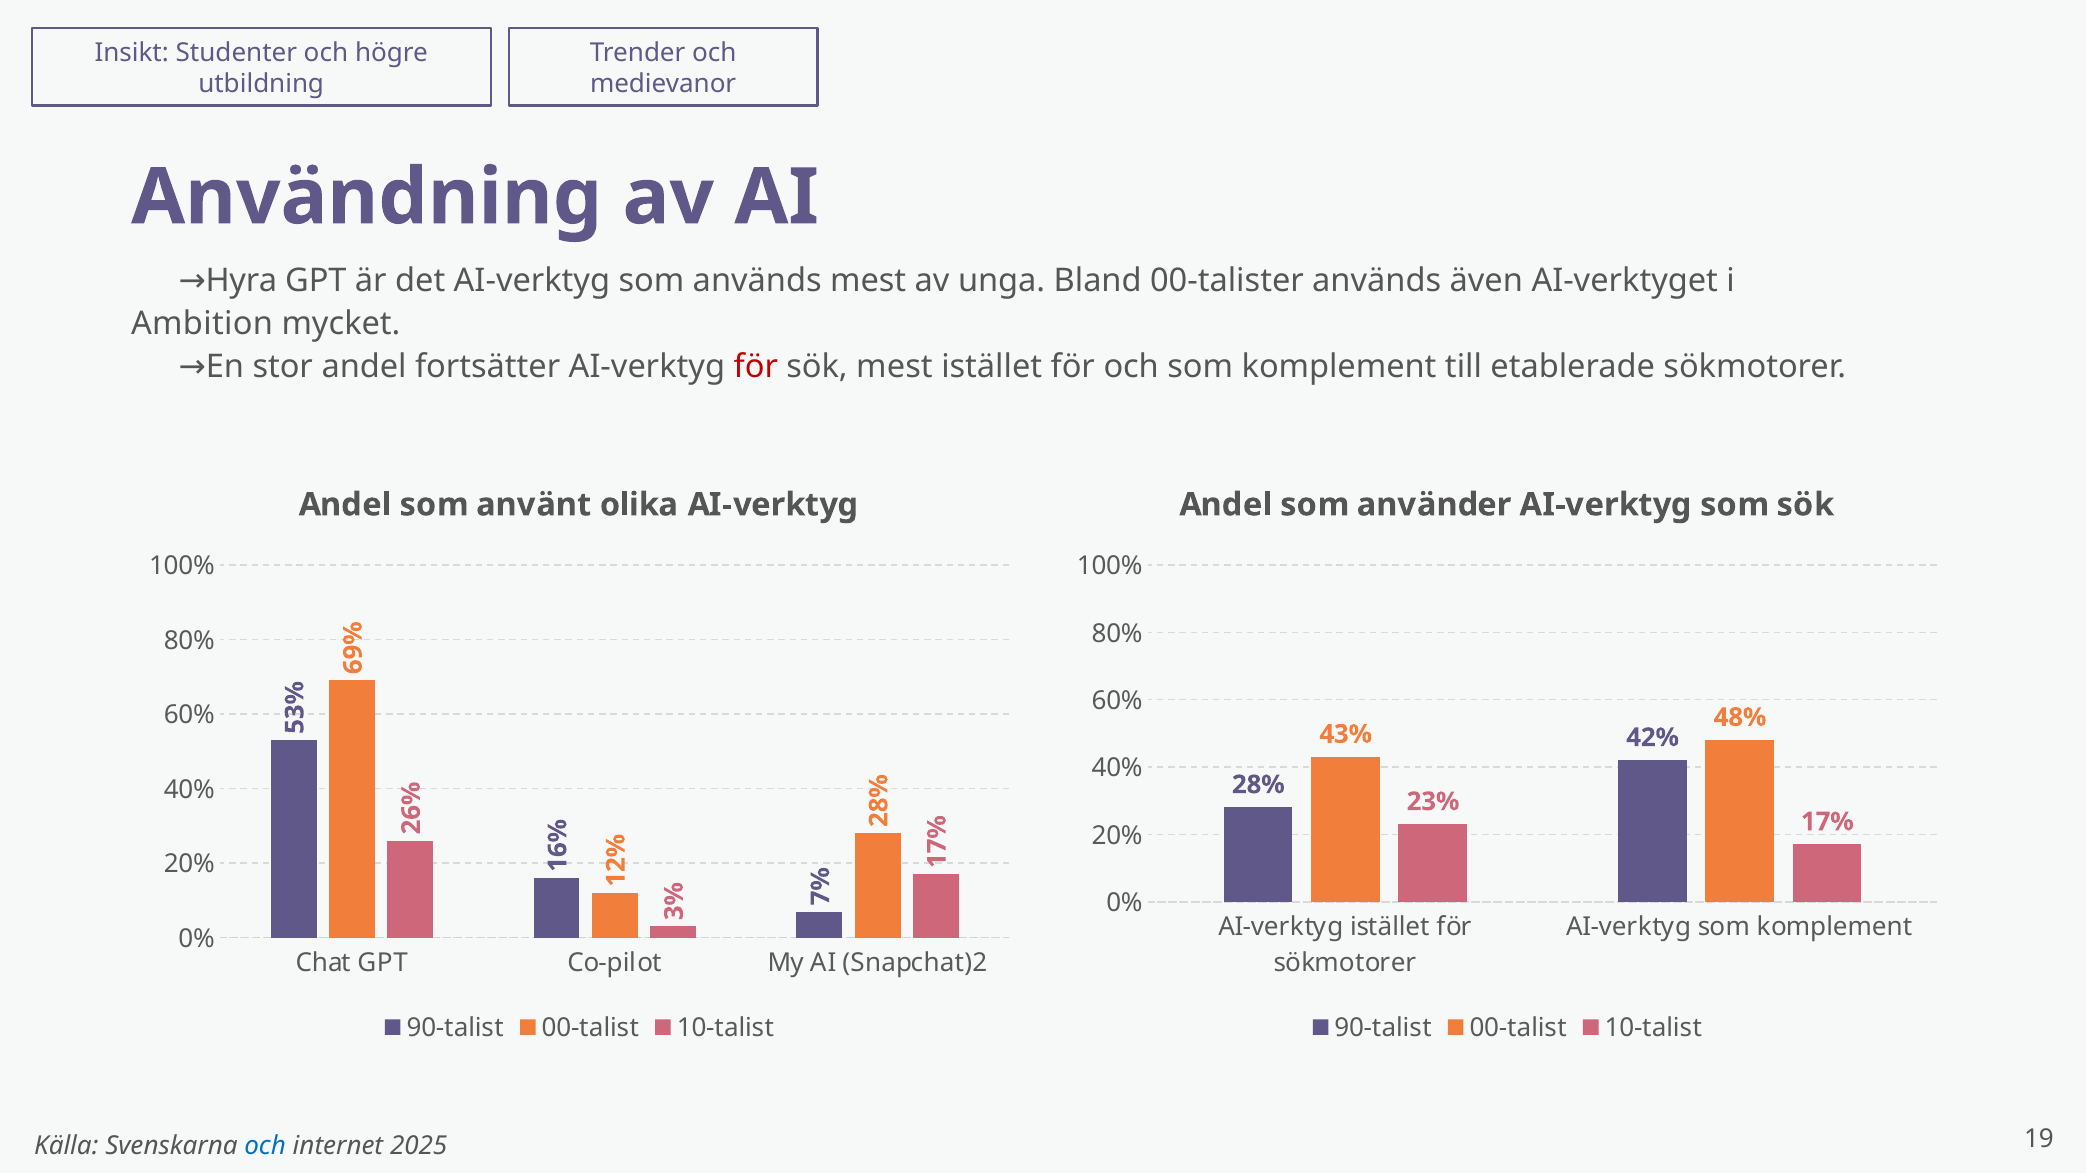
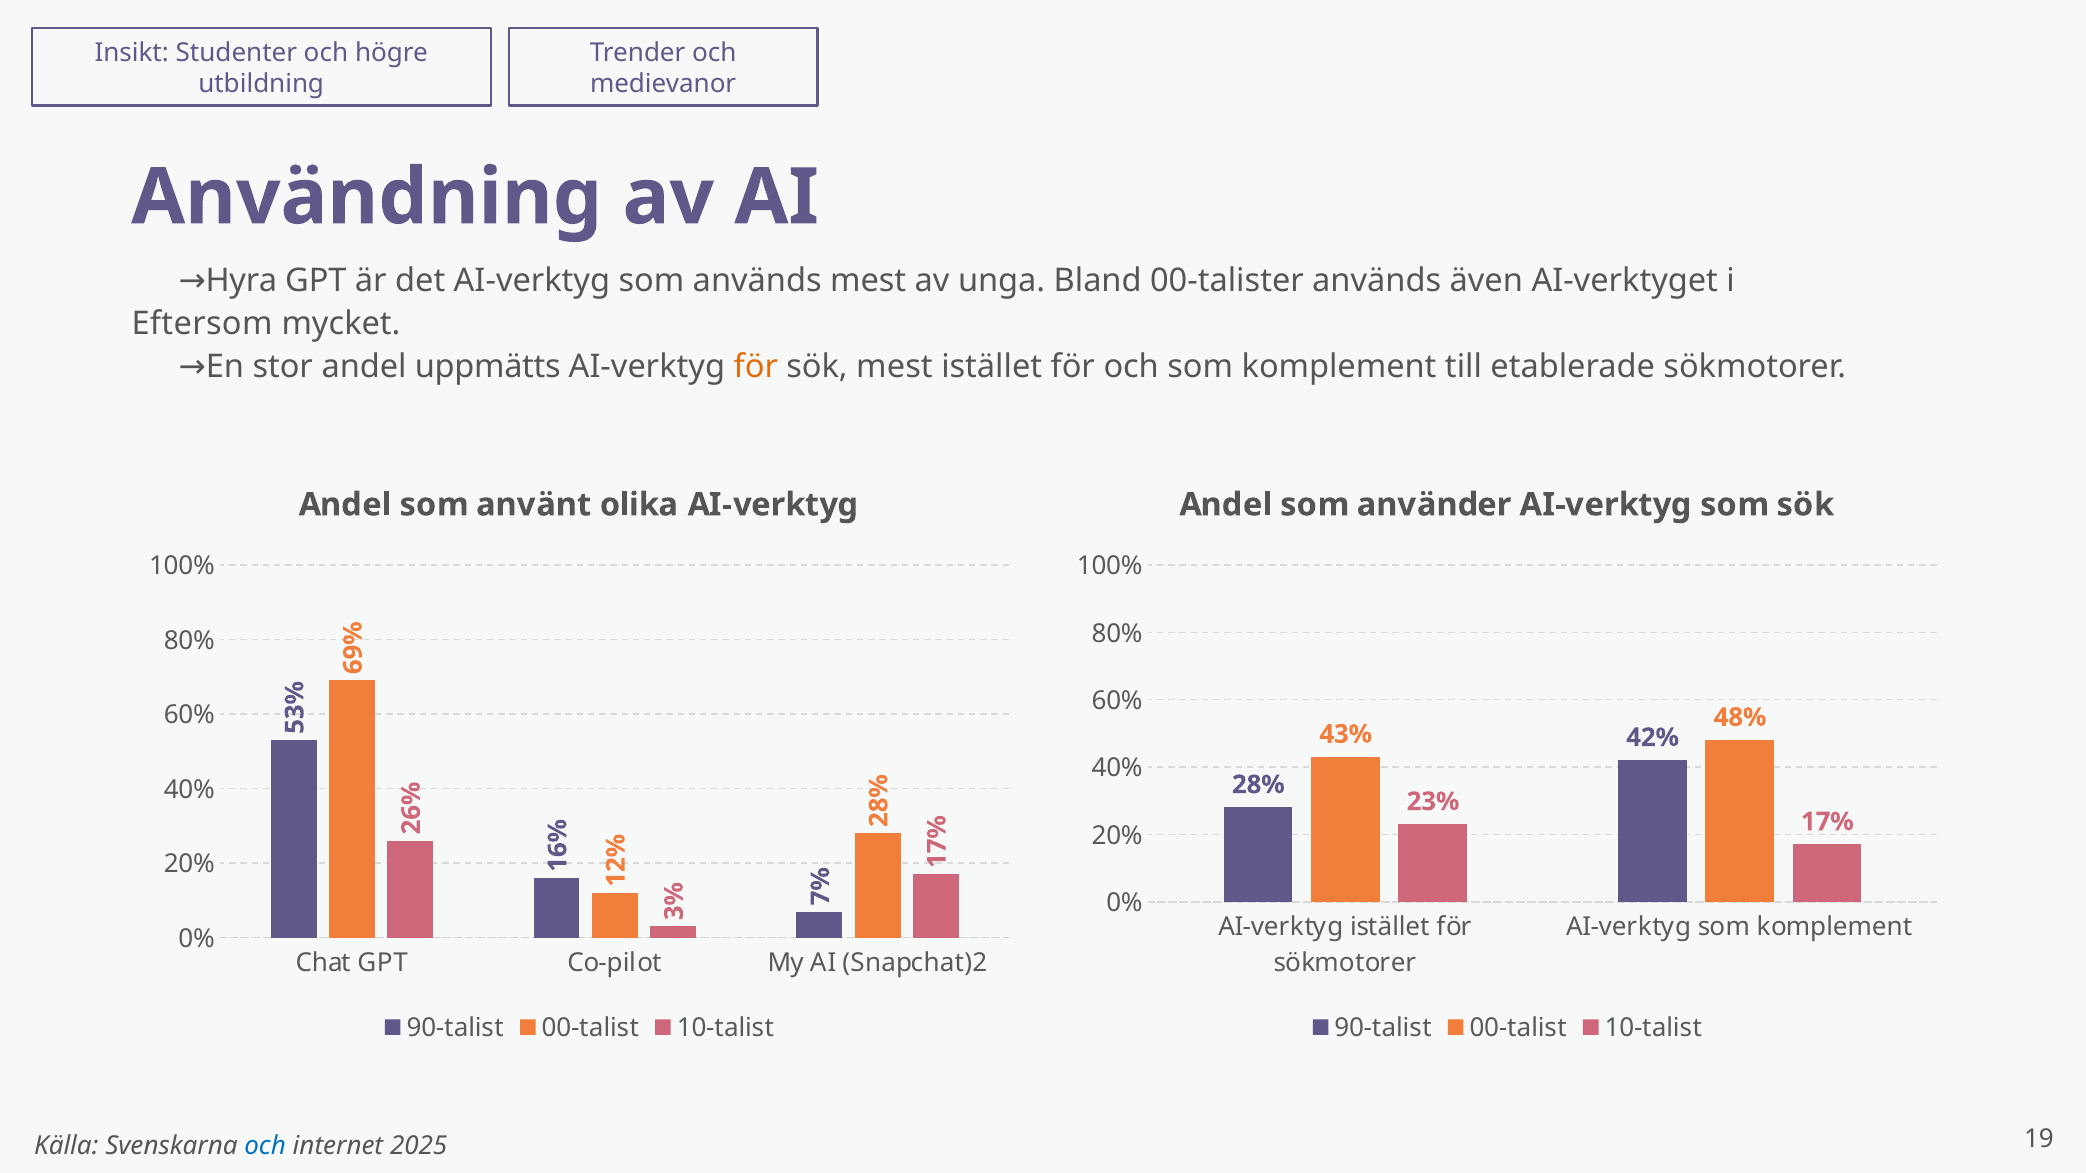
Ambition: Ambition -> Eftersom (202, 324)
fortsätter: fortsätter -> uppmätts (488, 367)
för colour: red -> orange (756, 367)
